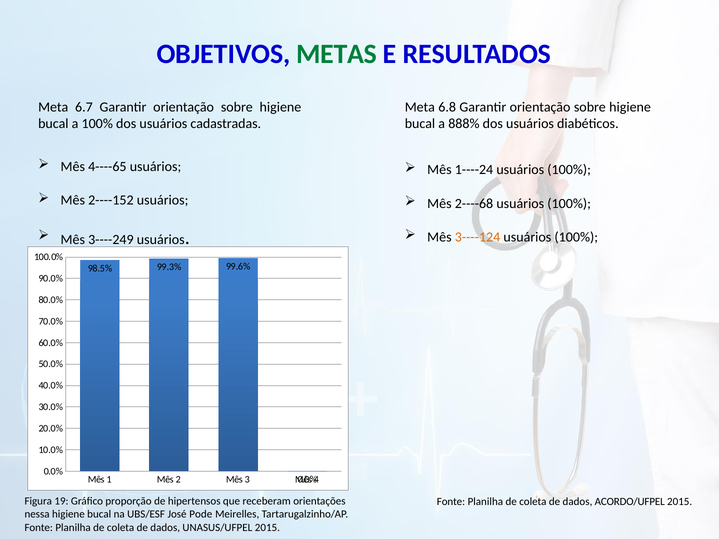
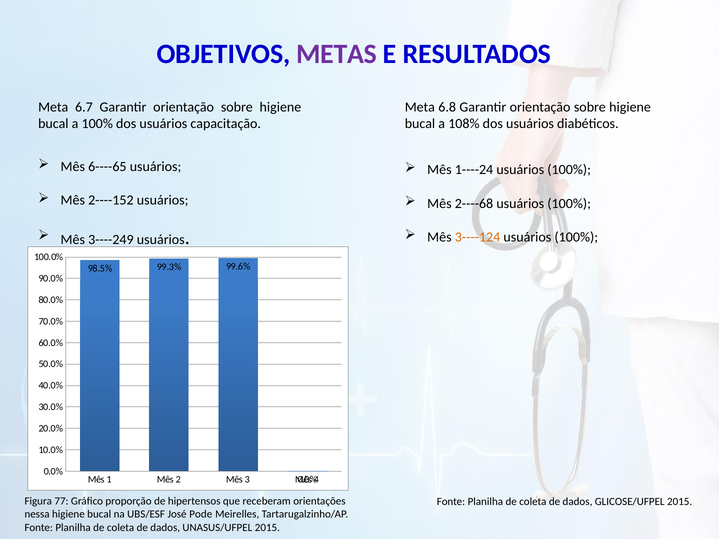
METAS colour: green -> purple (337, 54)
cadastradas: cadastradas -> capacitação (226, 124)
888%: 888% -> 108% (464, 124)
4----65: 4----65 -> 6----65 (107, 167)
19: 19 -> 77 (61, 501)
ACORDO/UFPEL: ACORDO/UFPEL -> GLICOSE/UFPEL (630, 502)
